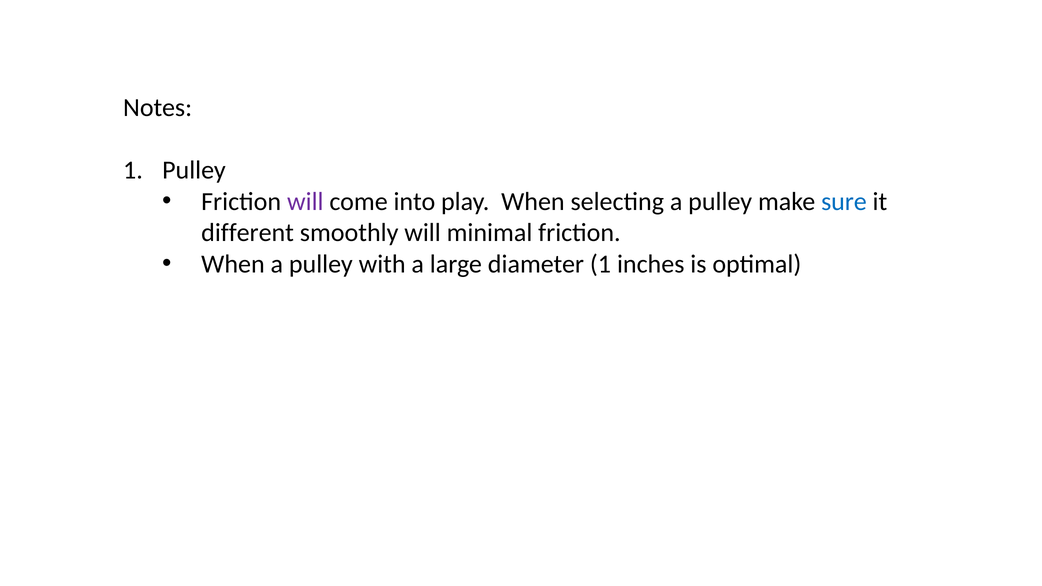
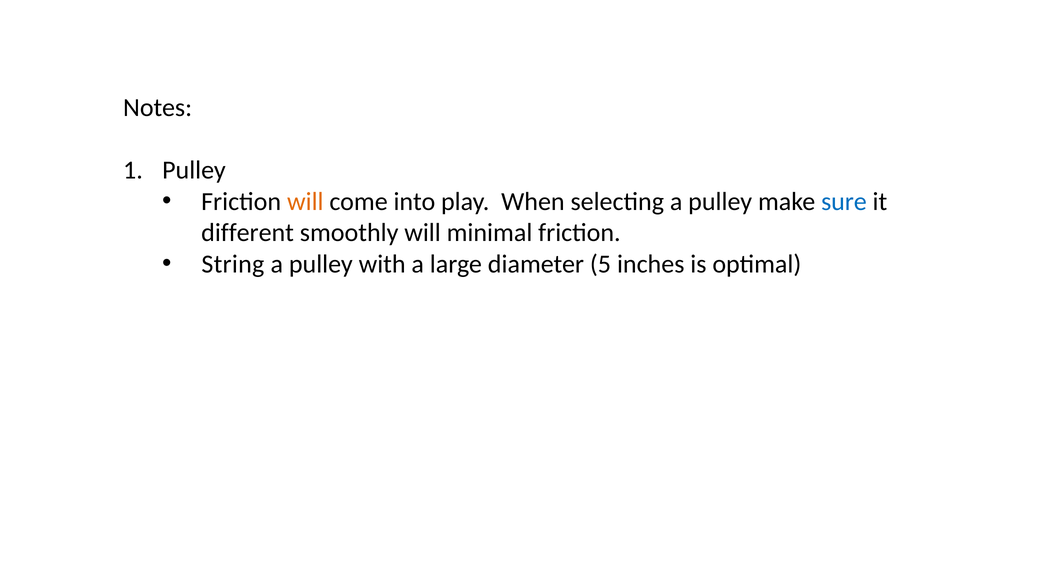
will colour: purple -> orange (305, 201)
When: When -> String (233, 264)
diameter 1: 1 -> 5 (601, 264)
